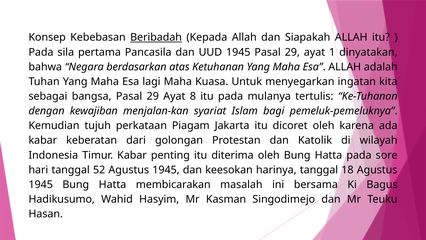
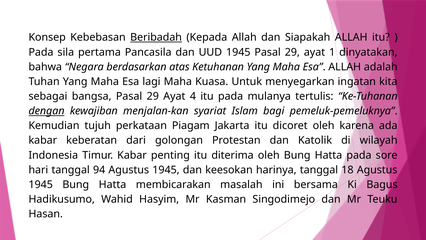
8: 8 -> 4 (193, 96)
dengan underline: none -> present (47, 111)
52: 52 -> 94 (99, 170)
